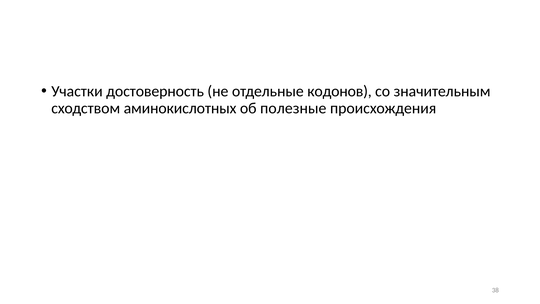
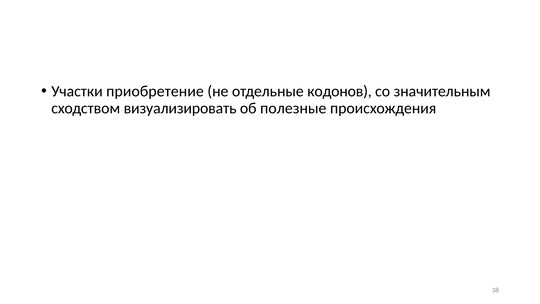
достоверность: достоверность -> приобретение (155, 91)
аминокислотных: аминокислотных -> визуализировать (180, 108)
